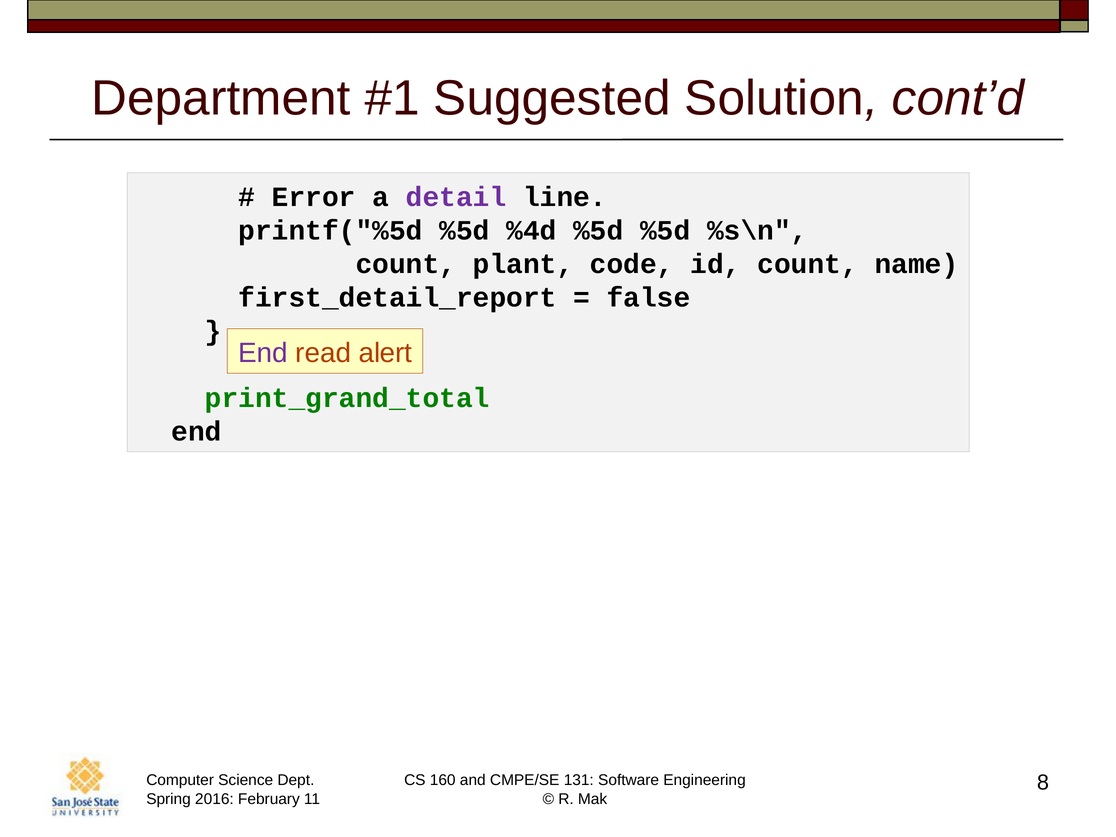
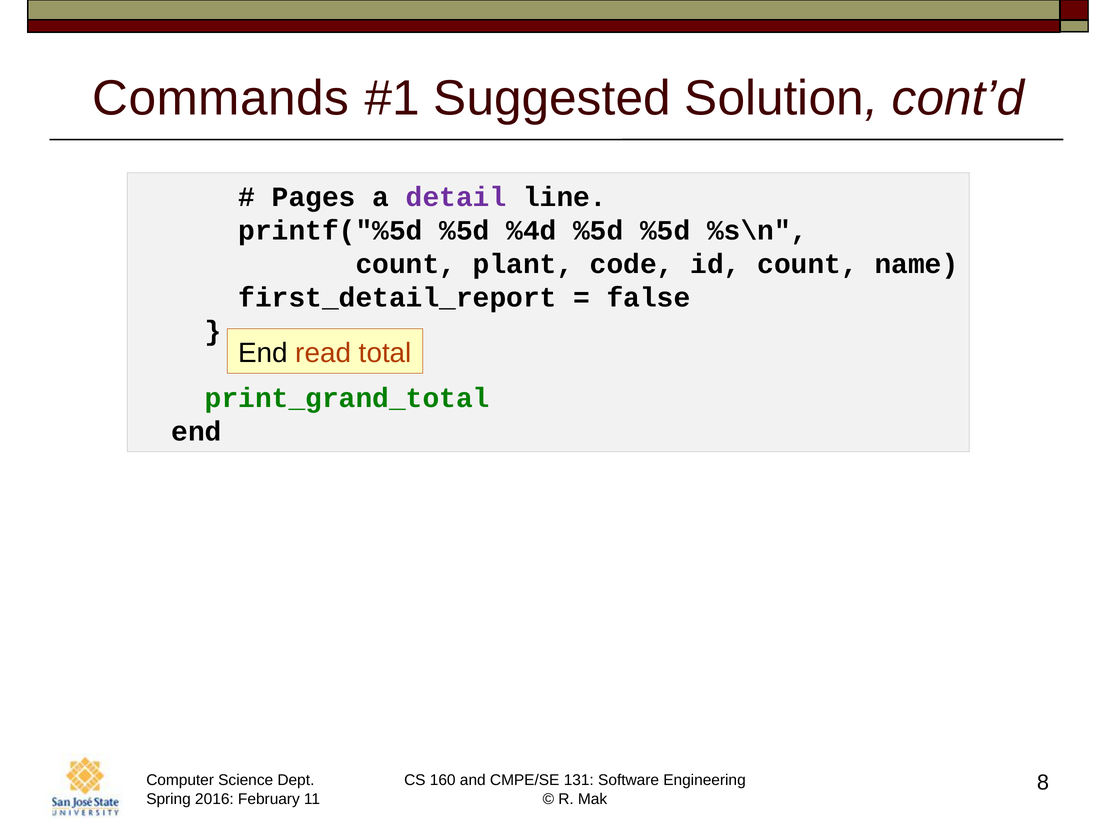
Department: Department -> Commands (221, 98)
Error: Error -> Pages (314, 197)
End colour: purple -> black (263, 353)
alert: alert -> total (385, 353)
